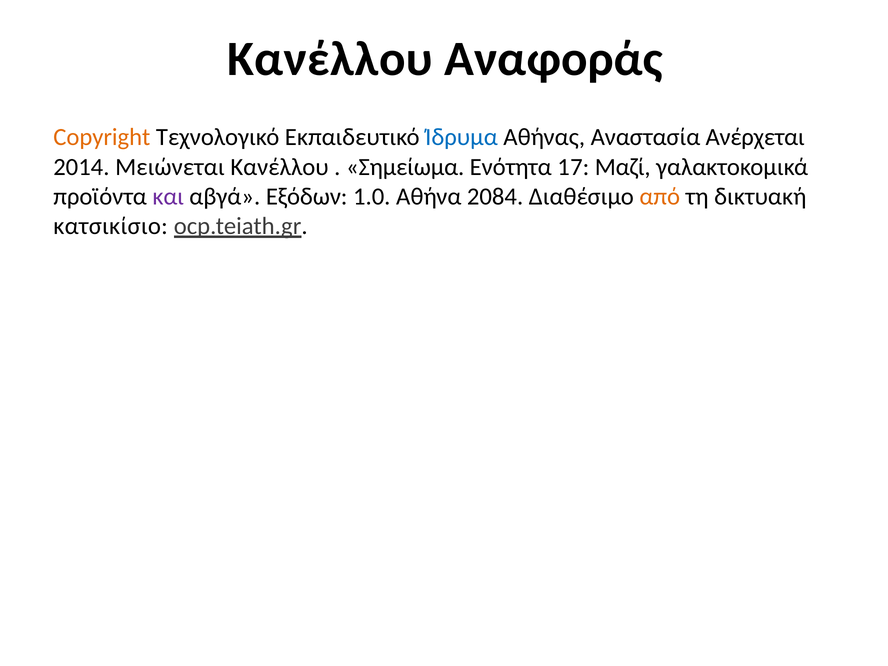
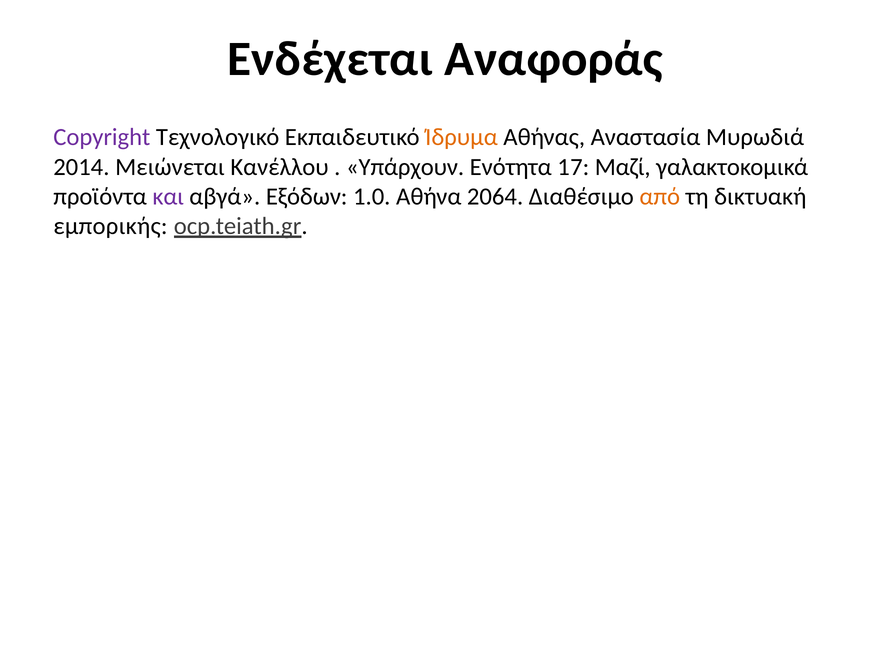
Κανέλλου: Κανέλλου -> Ενδέχεται (330, 59)
Copyright colour: orange -> purple (102, 137)
Ίδρυμα colour: blue -> orange (461, 137)
Ανέρχεται: Ανέρχεται -> Μυρωδιά (755, 137)
Σημείωμα: Σημείωμα -> Υπάρχουν (405, 167)
2084: 2084 -> 2064 (495, 197)
κατσικίσιο: κατσικίσιο -> εμπορικής (111, 226)
